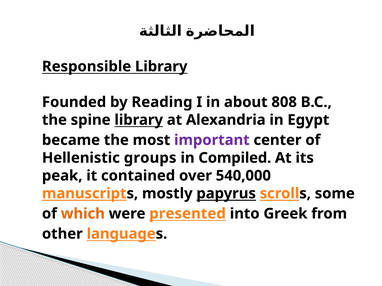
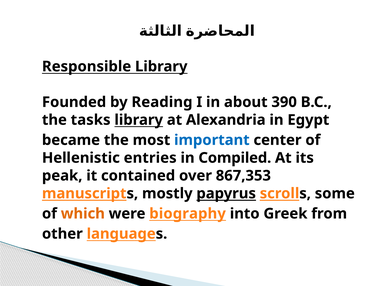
808: 808 -> 390 (284, 102)
spine: spine -> tasks (91, 120)
important colour: purple -> blue (212, 140)
groups: groups -> entries (150, 158)
540,000: 540,000 -> 867,353 (243, 176)
presented: presented -> biography (188, 214)
